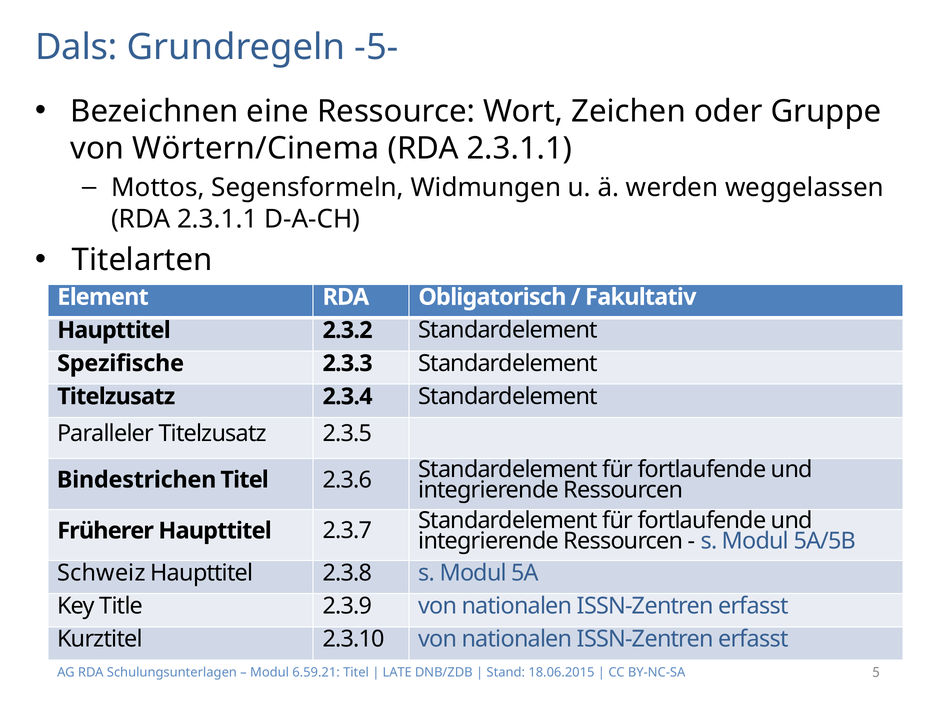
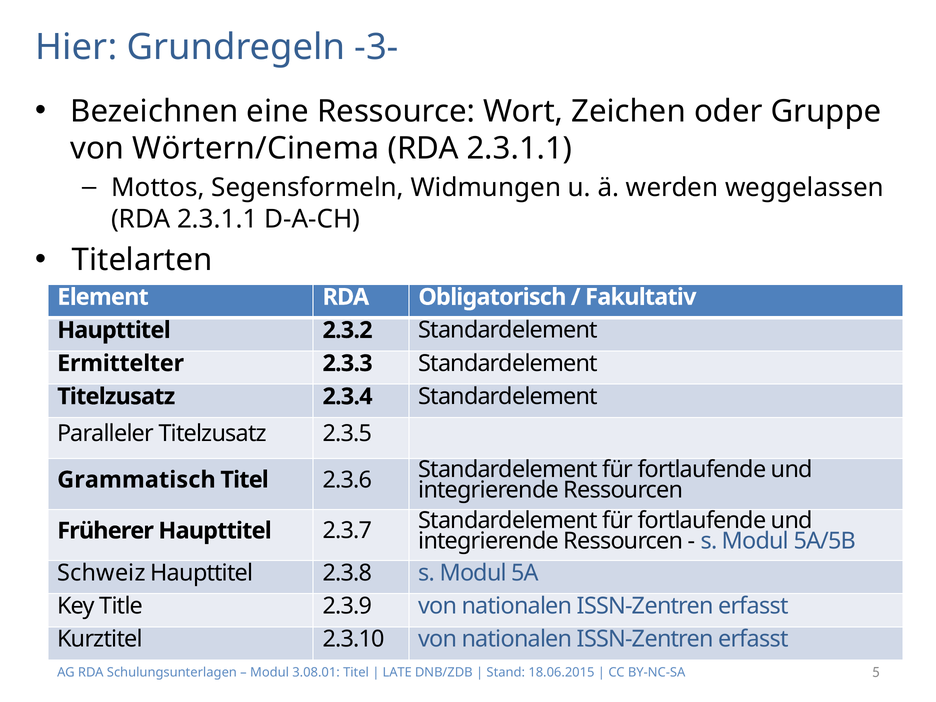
Dals: Dals -> Hier (76, 47)
-5-: -5- -> -3- (377, 47)
Spezifische: Spezifische -> Ermittelter (121, 363)
Bindestrichen: Bindestrichen -> Grammatisch (136, 480)
6.59.21: 6.59.21 -> 3.08.01 (316, 672)
